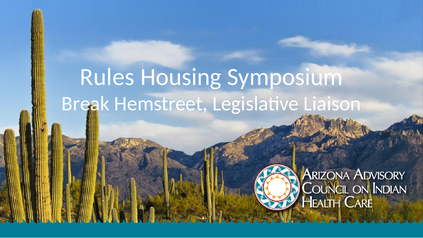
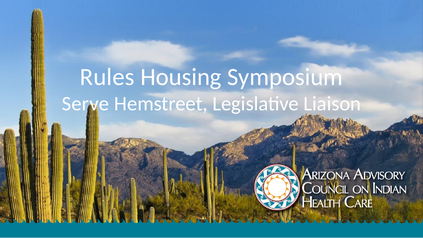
Break: Break -> Serve (85, 104)
